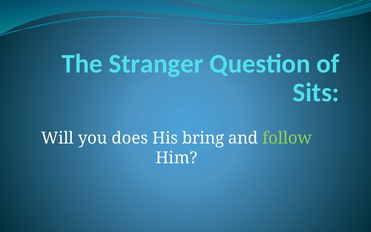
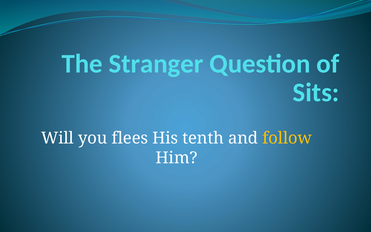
does: does -> flees (130, 138)
bring: bring -> tenth (203, 138)
follow colour: light green -> yellow (287, 138)
